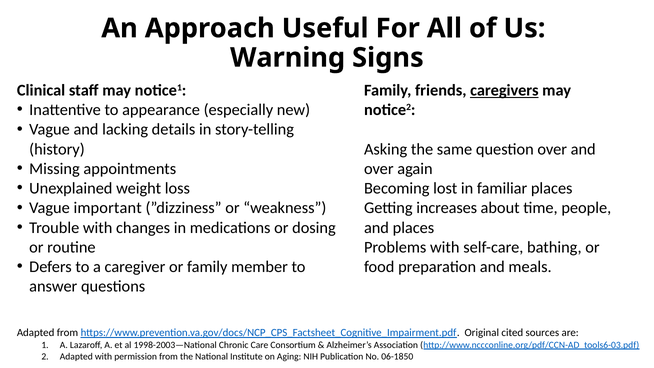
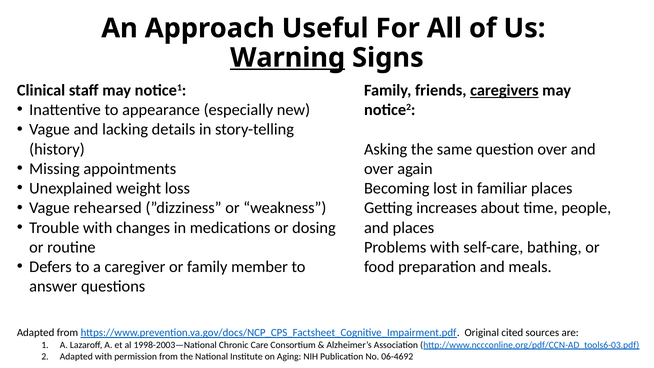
Warning underline: none -> present (288, 58)
important: important -> rehearsed (108, 208)
06-1850: 06-1850 -> 06-4692 (397, 356)
